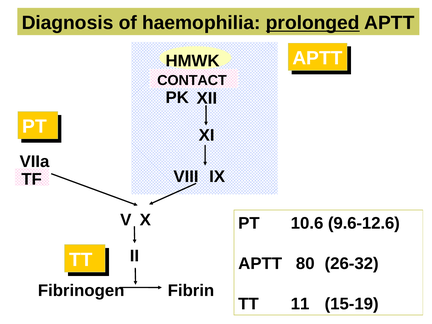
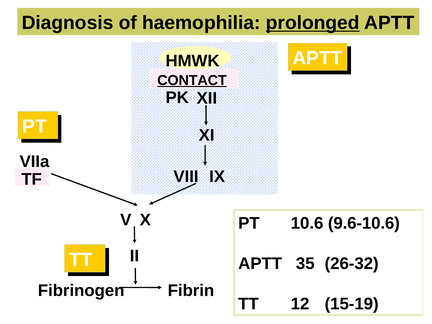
CONTACT underline: none -> present (192, 80)
9.6-12.6: 9.6-12.6 -> 9.6-10.6 (364, 223)
80: 80 -> 35 (305, 264)
11: 11 -> 12 (300, 304)
